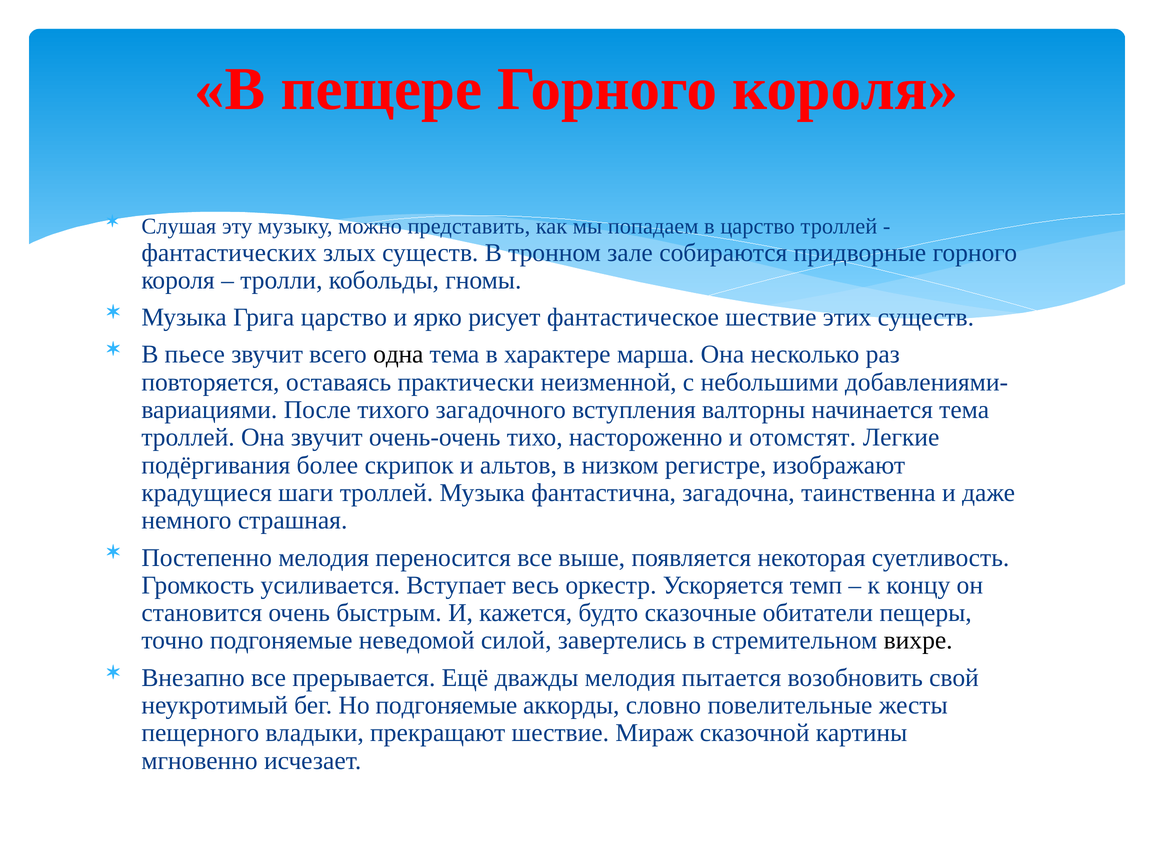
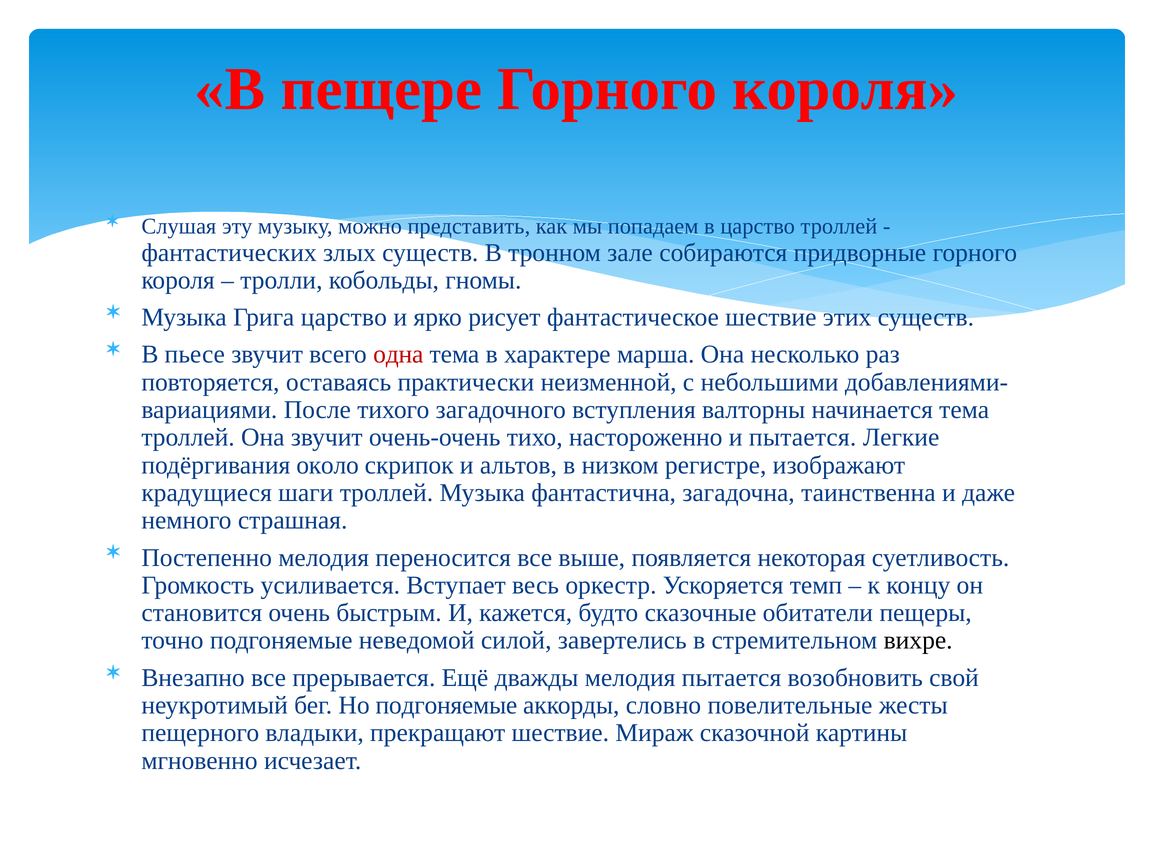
одна colour: black -> red (398, 354)
и отомстят: отомстят -> пытается (803, 437)
более: более -> около (328, 465)
